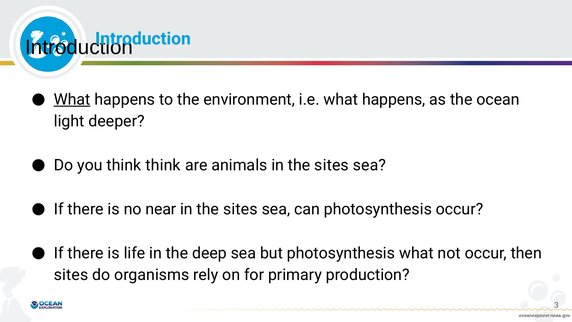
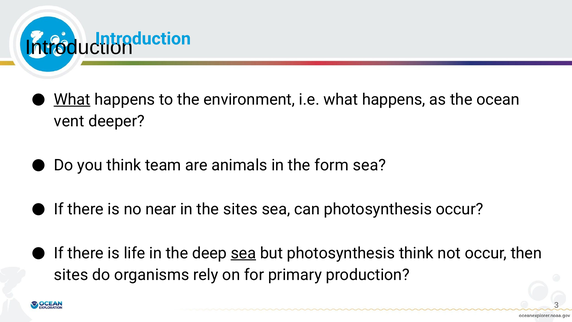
light: light -> vent (69, 121)
think think: think -> team (163, 165)
animals in the sites: sites -> form (332, 165)
sea underline: none -> present (243, 253)
photosynthesis what: what -> think (416, 253)
